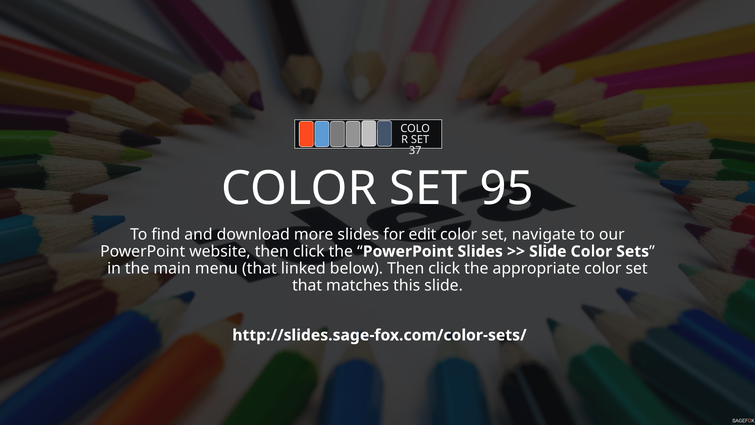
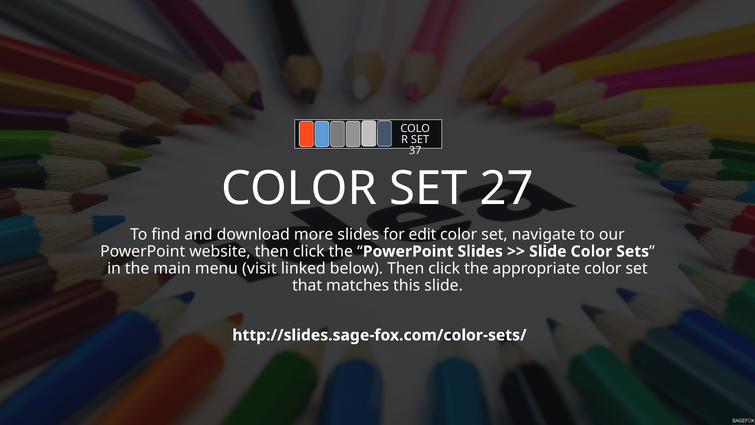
95: 95 -> 27 (507, 189)
menu that: that -> visit (259, 268)
